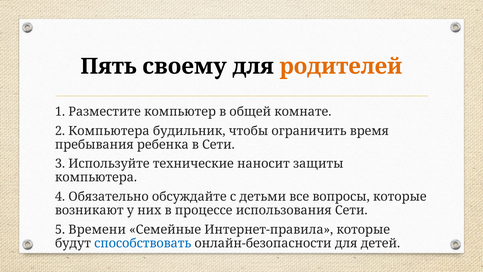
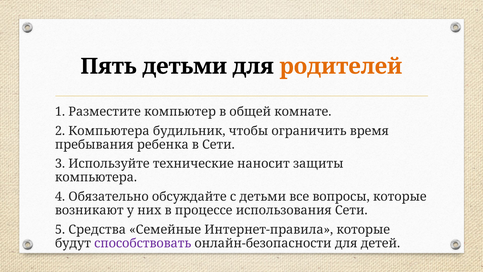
Пять своему: своему -> детьми (185, 66)
Времени: Времени -> Средства (97, 229)
способствовать colour: blue -> purple (143, 243)
